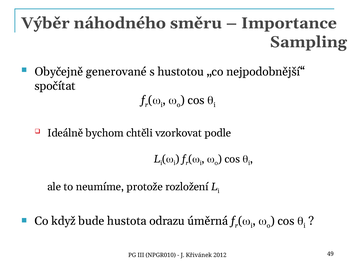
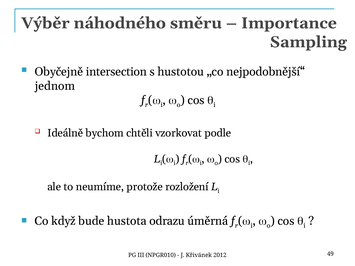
generované: generované -> intersection (116, 72)
spočítat: spočítat -> jednom (55, 86)
